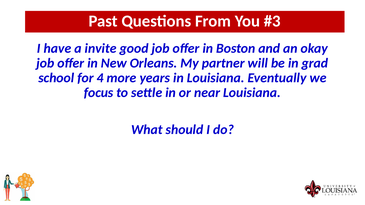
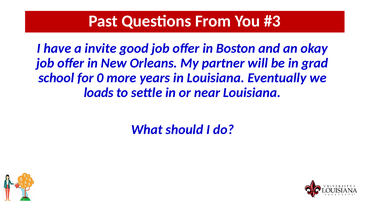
4: 4 -> 0 (100, 78)
focus: focus -> loads (99, 93)
